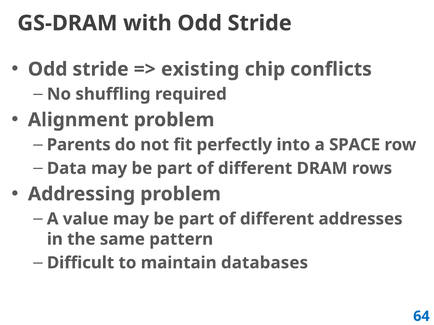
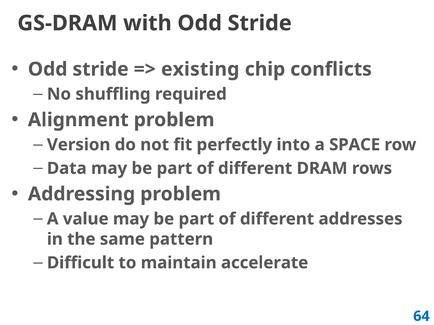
Parents: Parents -> Version (79, 145)
databases: databases -> accelerate (265, 263)
